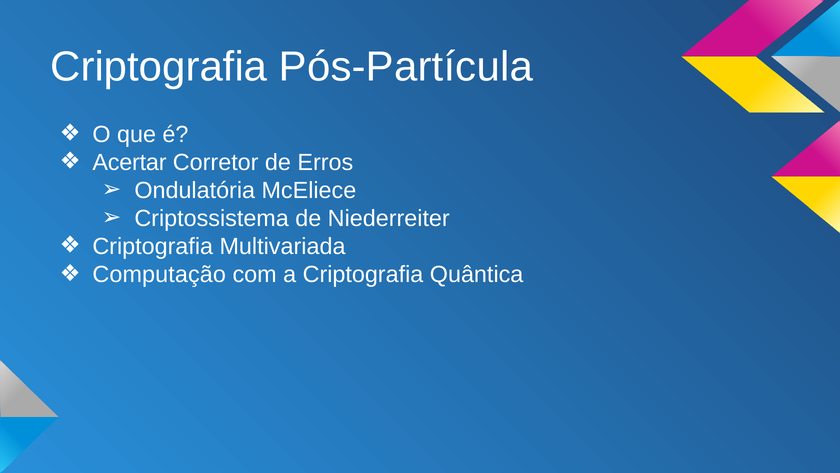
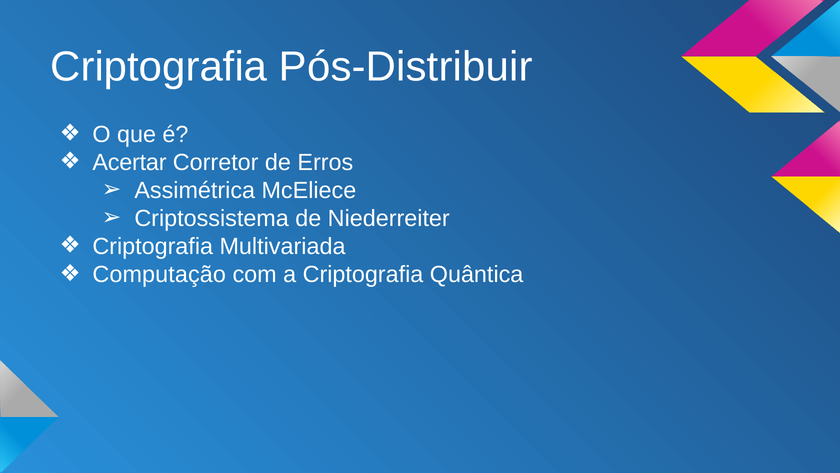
Pós-Partícula: Pós-Partícula -> Pós-Distribuir (406, 67)
Ondulatória: Ondulatória -> Assimétrica (195, 190)
